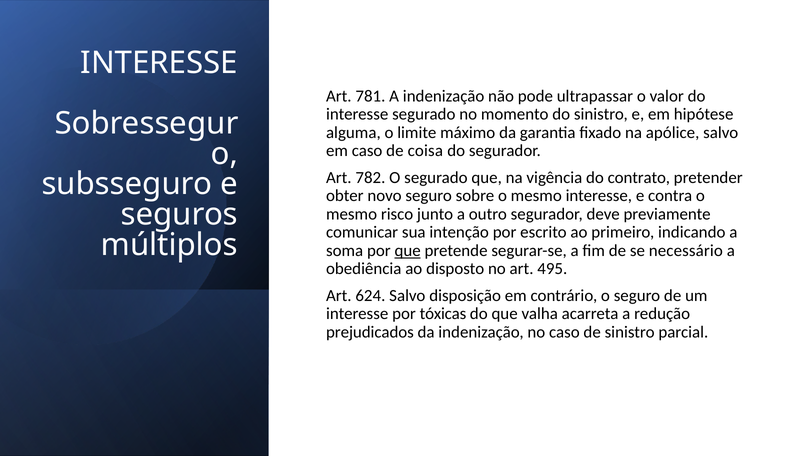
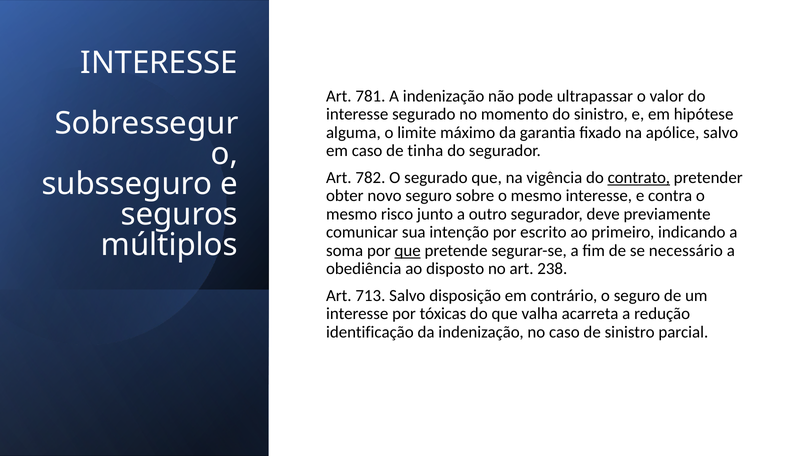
coisa: coisa -> tinha (425, 151)
contrato underline: none -> present (639, 178)
495: 495 -> 238 (552, 269)
624: 624 -> 713 (370, 296)
prejudicados: prejudicados -> identificação (370, 332)
